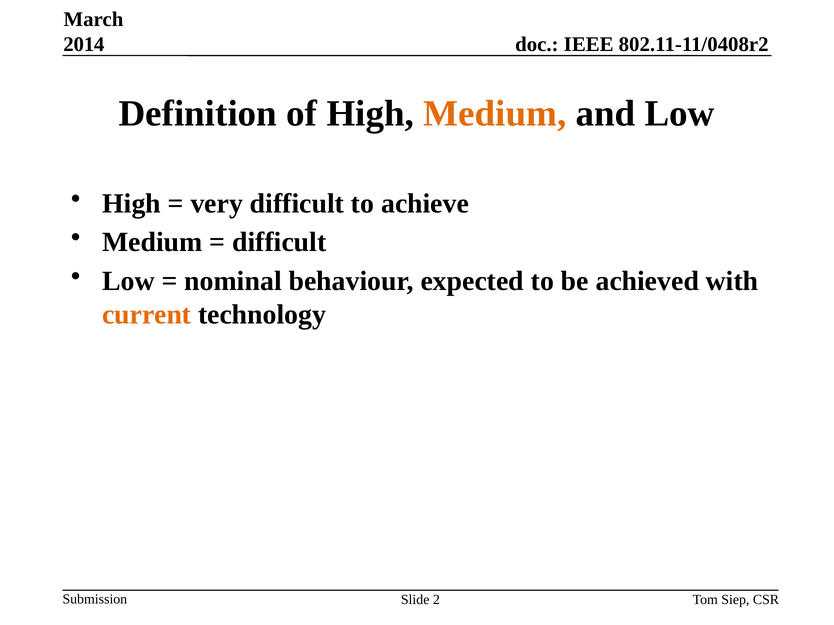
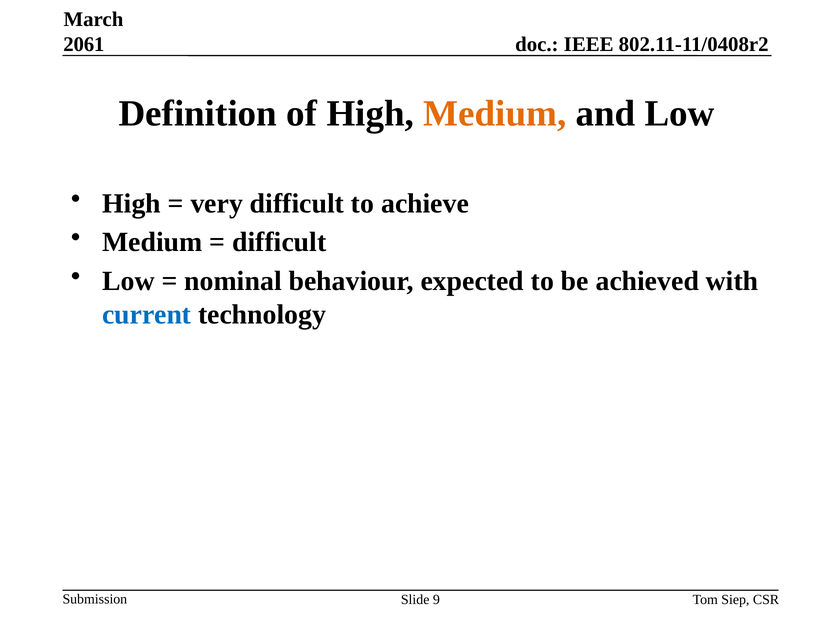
2014: 2014 -> 2061 (84, 45)
current colour: orange -> blue (147, 315)
2: 2 -> 9 (436, 600)
